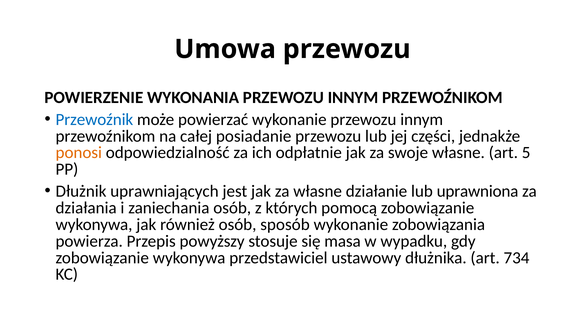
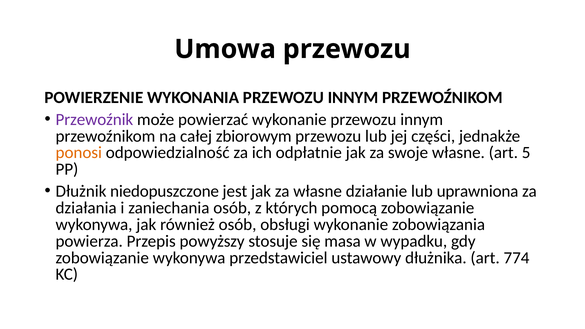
Przewoźnik colour: blue -> purple (94, 120)
posiadanie: posiadanie -> zbiorowym (254, 136)
uprawniających: uprawniających -> niedopuszczone (165, 191)
sposób: sposób -> obsługi (285, 225)
734: 734 -> 774 (516, 258)
